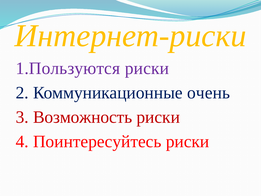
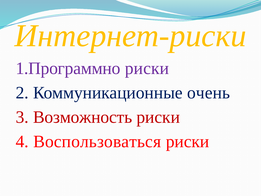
1.Пользуются: 1.Пользуются -> 1.Программно (68, 68)
Поинтересуйтесь: Поинтересуйтесь -> Воспользоваться (97, 141)
